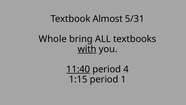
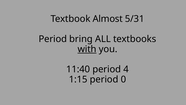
Whole: Whole -> Period (53, 39)
11:40 underline: present -> none (78, 69)
1: 1 -> 0 (123, 79)
